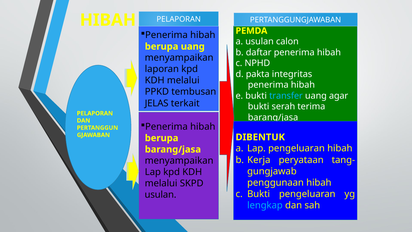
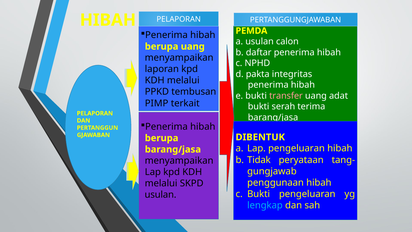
transfer colour: light blue -> pink (286, 96)
agar: agar -> adat (339, 96)
JELAS: JELAS -> PIMP (157, 103)
Kerja: Kerja -> Tidak (259, 160)
